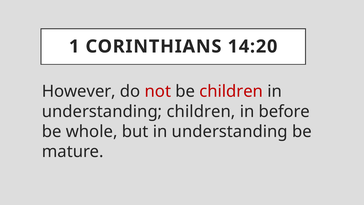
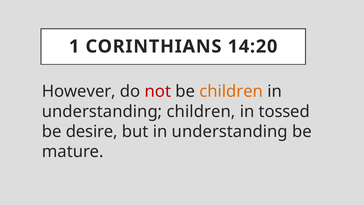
children colour: red -> orange (231, 91)
before: before -> tossed (284, 111)
whole: whole -> desire (92, 131)
